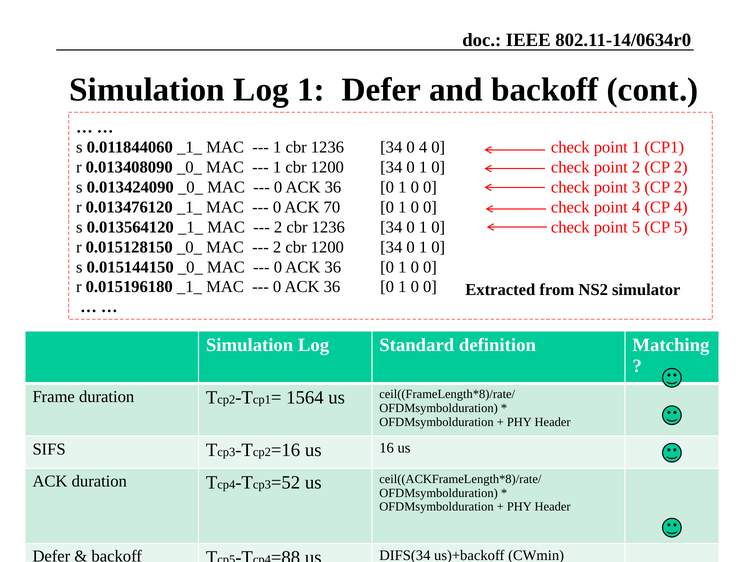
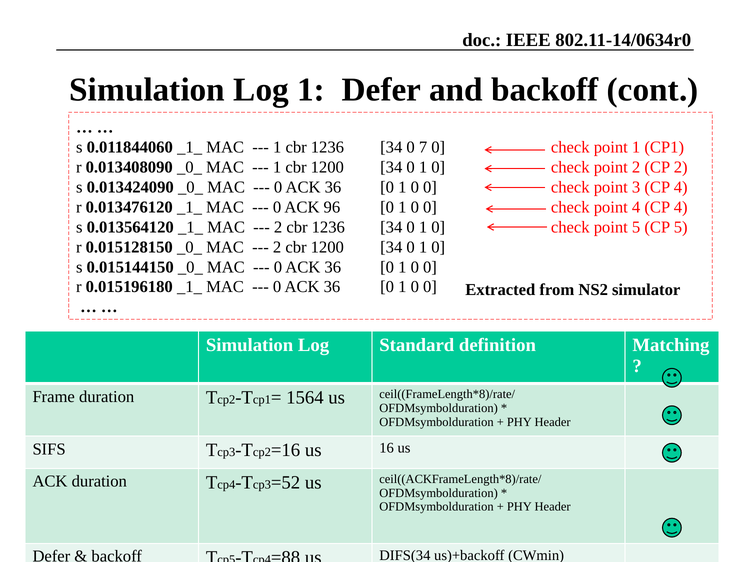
0 4: 4 -> 7 (423, 147)
3 CP 2: 2 -> 4 (681, 187)
70: 70 -> 96 (332, 207)
